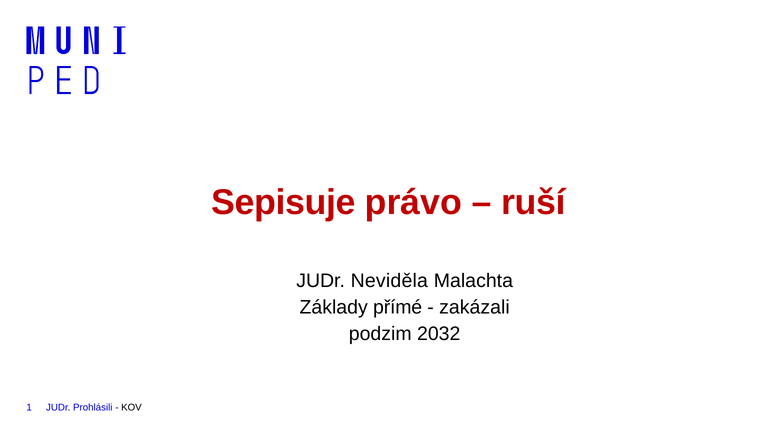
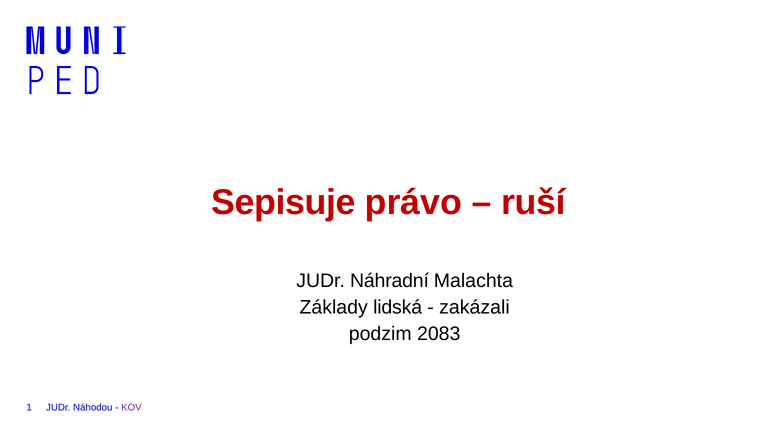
Neviděla: Neviděla -> Náhradní (389, 280)
přímé: přímé -> lidská (398, 307)
2032: 2032 -> 2083 (439, 334)
Prohlásili: Prohlásili -> Náhodou (93, 407)
KOV colour: black -> purple (131, 407)
